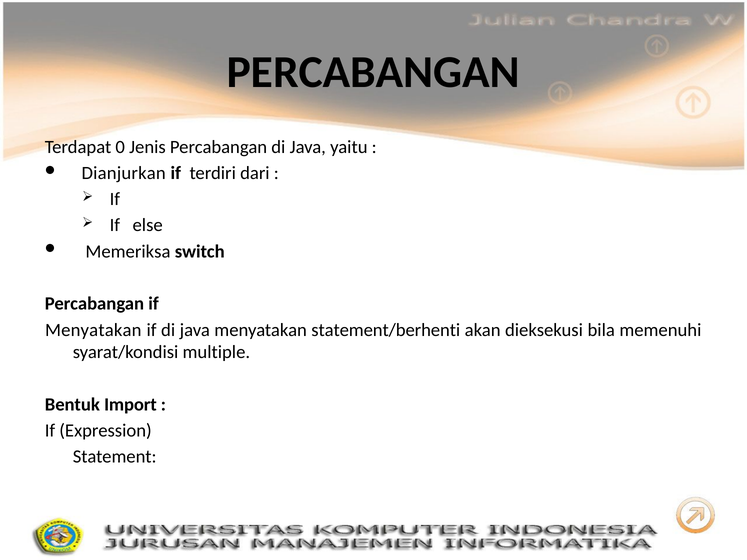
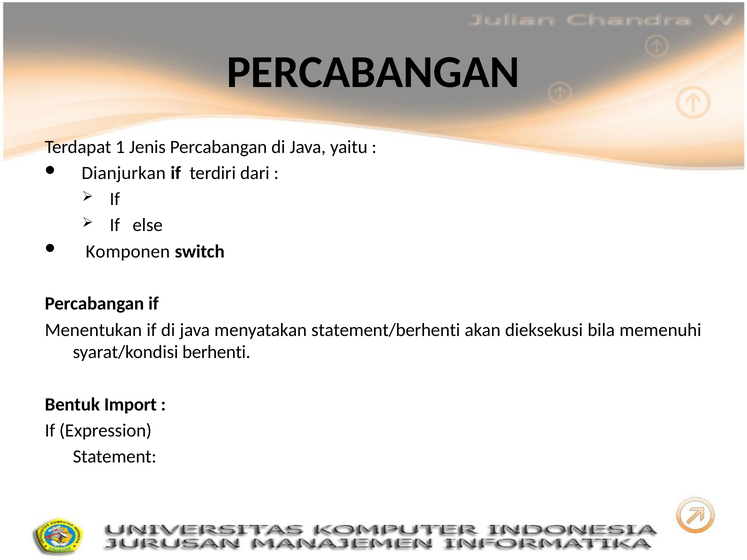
0: 0 -> 1 (120, 147)
Memeriksa: Memeriksa -> Komponen (128, 252)
Menyatakan: Menyatakan -> Menentukan (93, 330)
multiple: multiple -> berhenti (216, 352)
